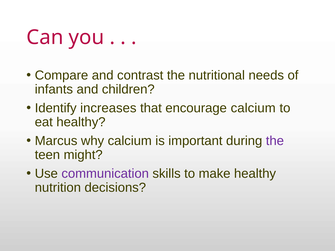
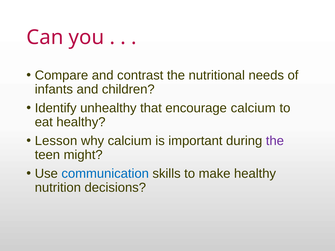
increases: increases -> unhealthy (108, 108)
Marcus: Marcus -> Lesson (56, 141)
communication colour: purple -> blue (105, 174)
